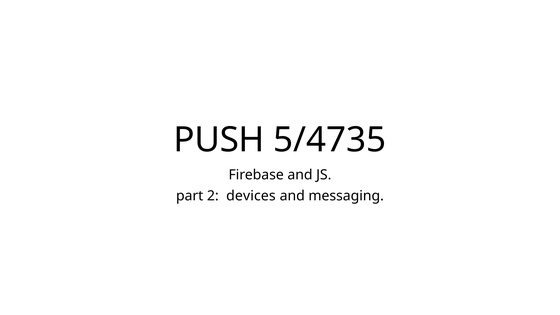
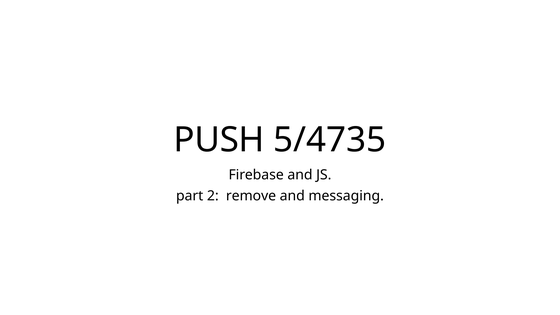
devices: devices -> remove (251, 196)
